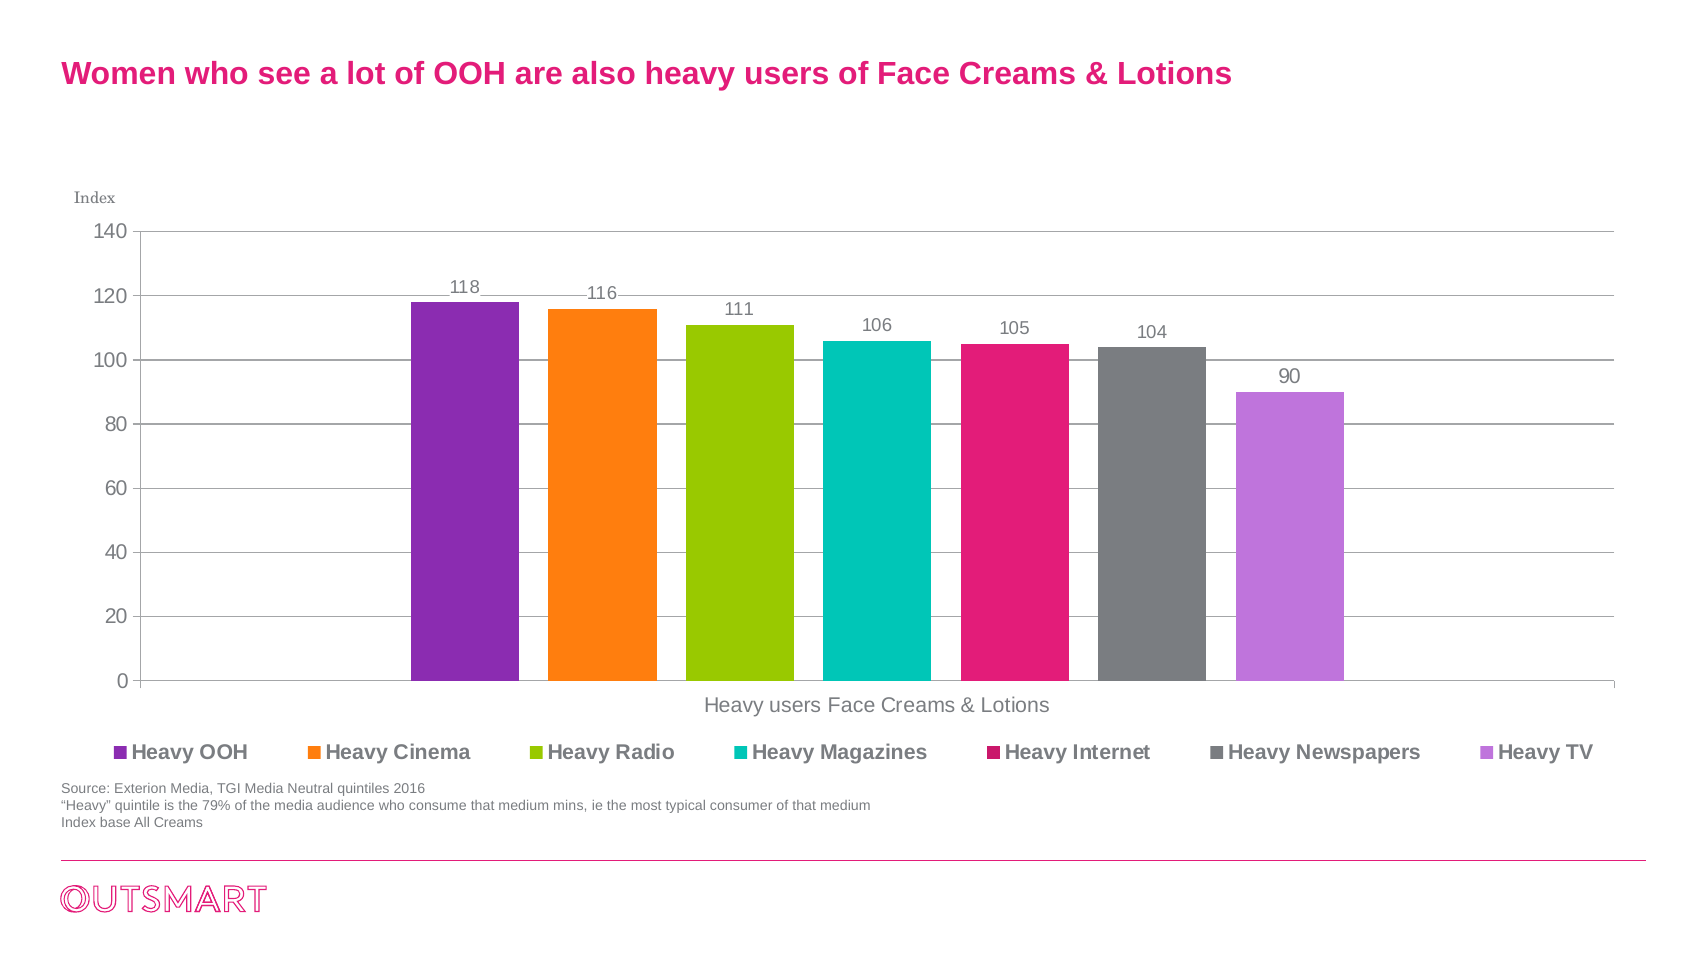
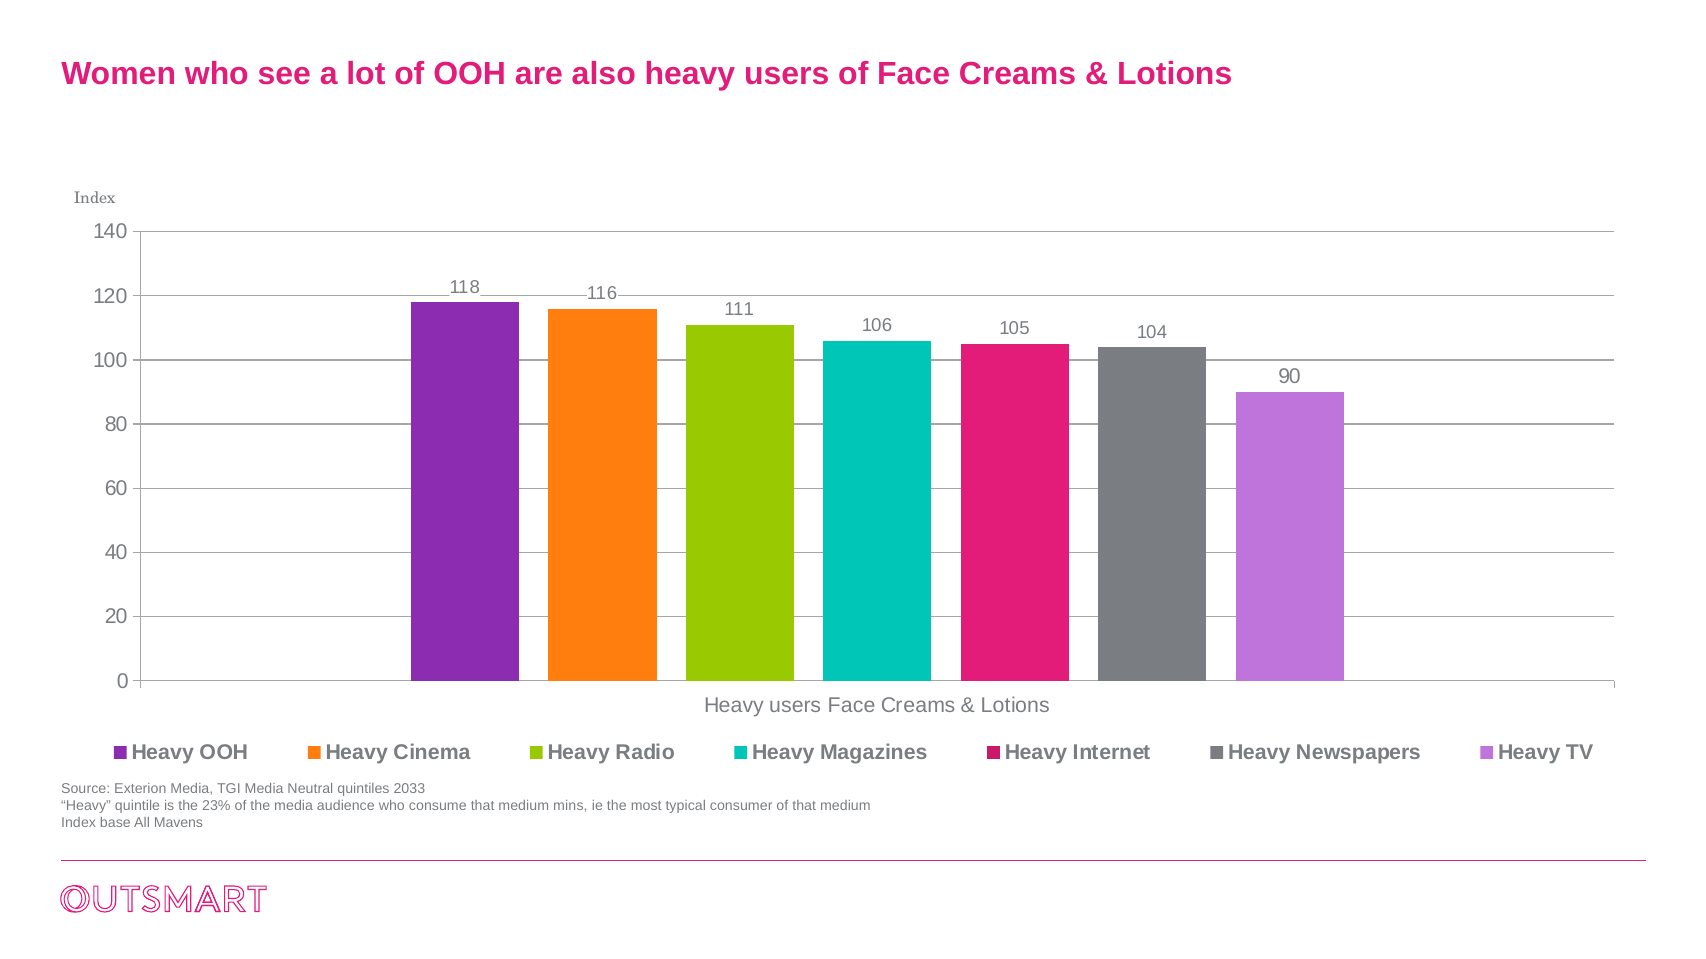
2016: 2016 -> 2033 (409, 789)
79%: 79% -> 23% (216, 806)
All Creams: Creams -> Mavens (178, 823)
